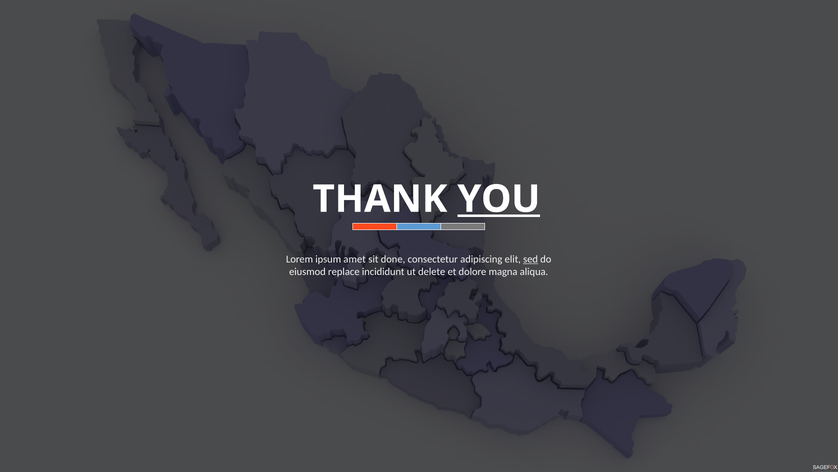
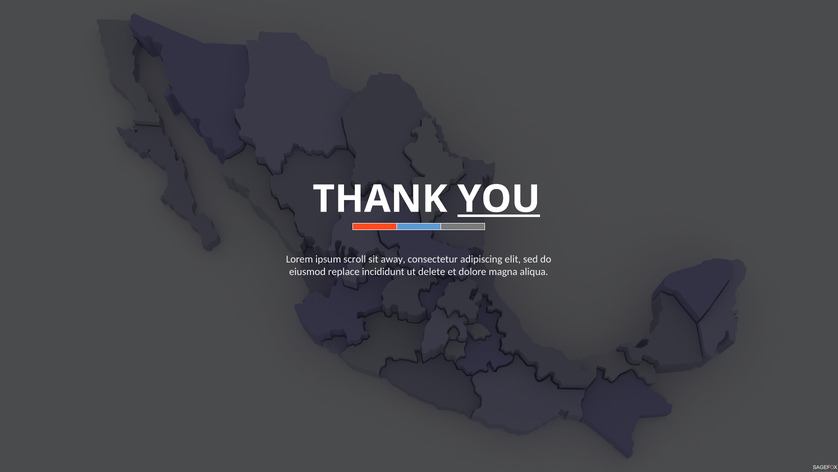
amet: amet -> scroll (355, 259)
done: done -> away (393, 259)
sed underline: present -> none (531, 259)
